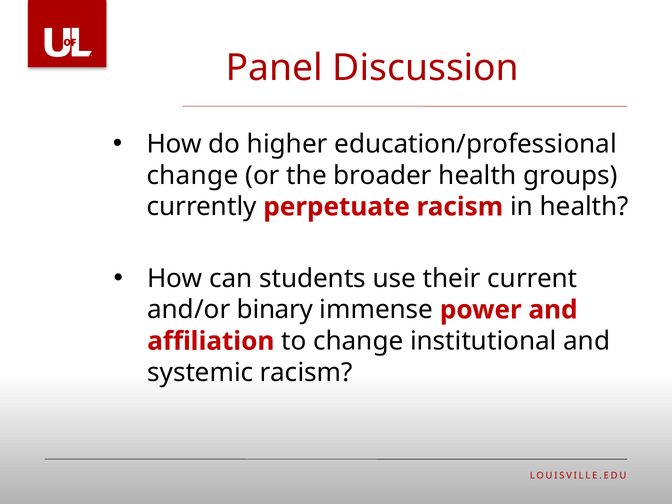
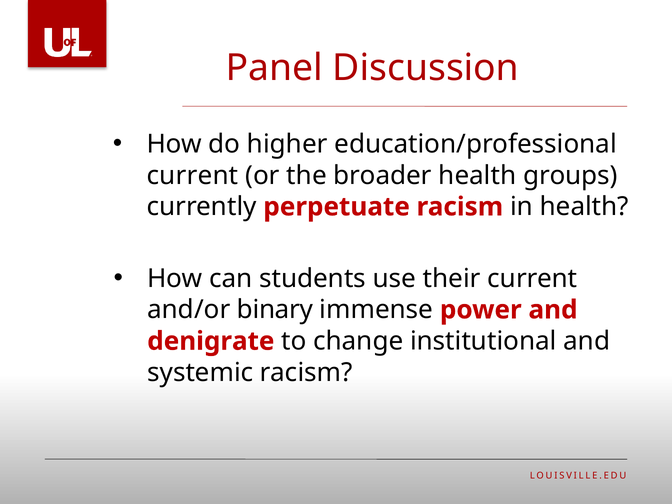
change: change -> current (192, 175)
affiliation: affiliation -> denigrate (211, 341)
